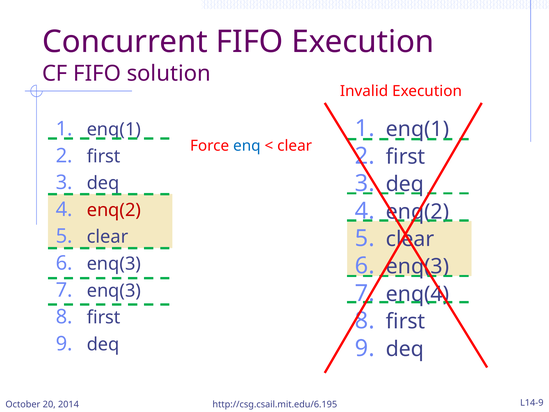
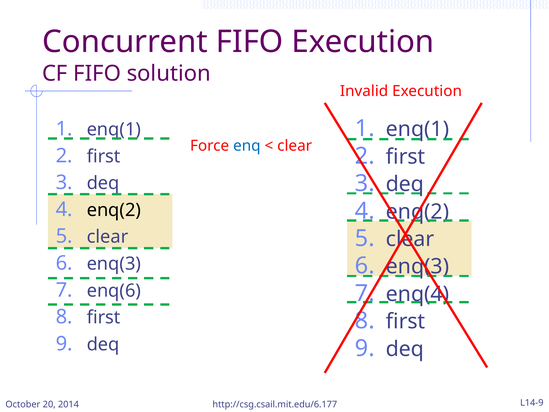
enq(2 colour: red -> black (114, 210)
enq(3: enq(3 -> enq(6 (114, 290)
http://csg.csail.mit.edu/6.195: http://csg.csail.mit.edu/6.195 -> http://csg.csail.mit.edu/6.177 (275, 404)
